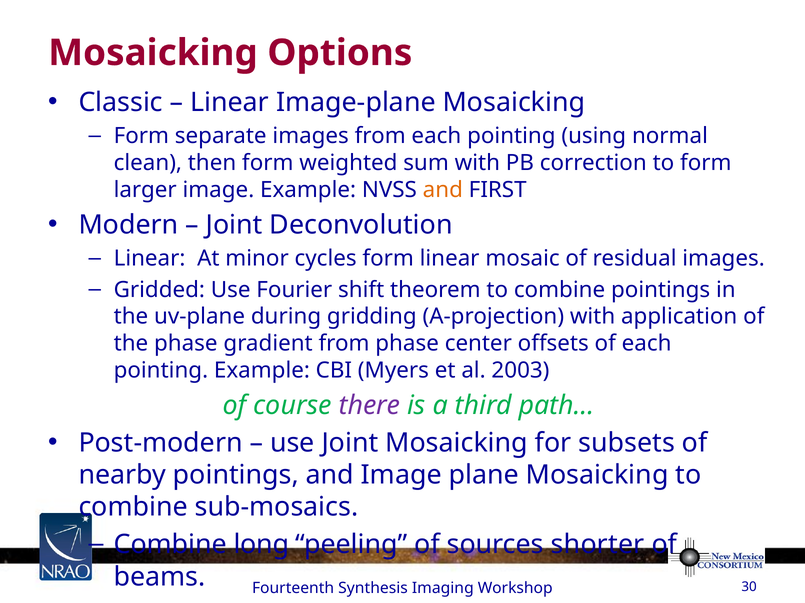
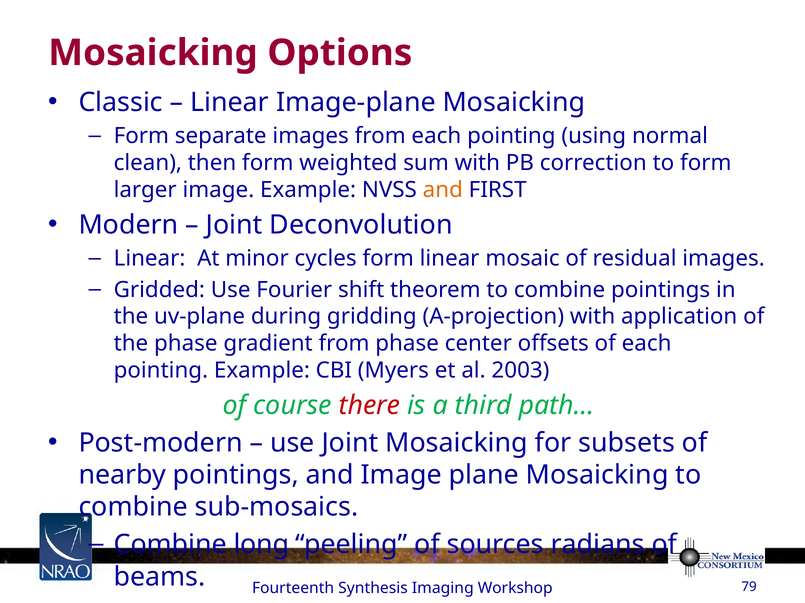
there colour: purple -> red (370, 406)
shorter: shorter -> radians (598, 545)
30: 30 -> 79 (749, 588)
